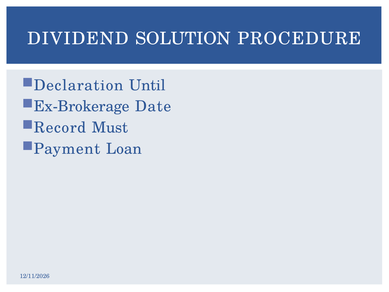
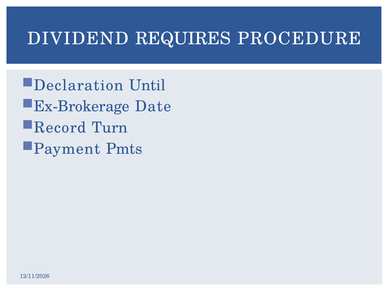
SOLUTION: SOLUTION -> REQUIRES (183, 39)
Must: Must -> Turn (110, 127)
Loan: Loan -> Pmts (124, 149)
